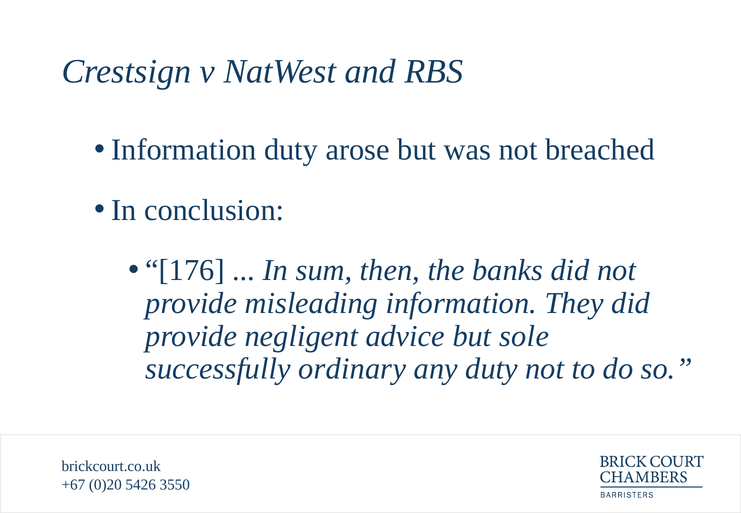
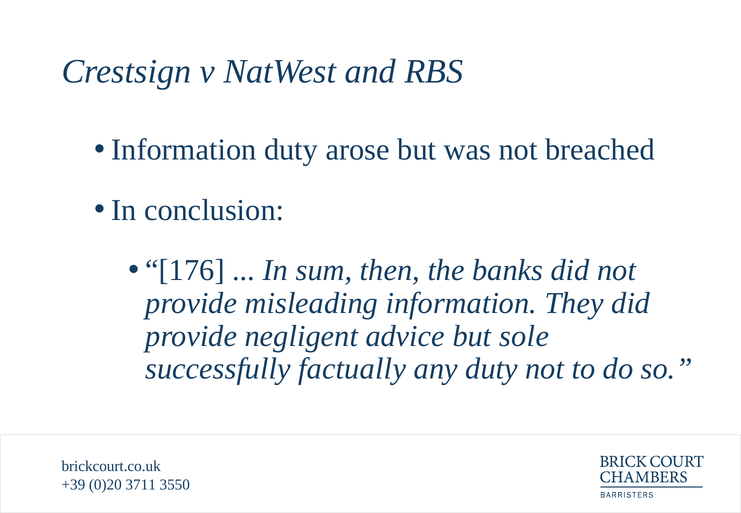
ordinary: ordinary -> factually (352, 369)
+67: +67 -> +39 (73, 485)
5426: 5426 -> 3711 (141, 485)
